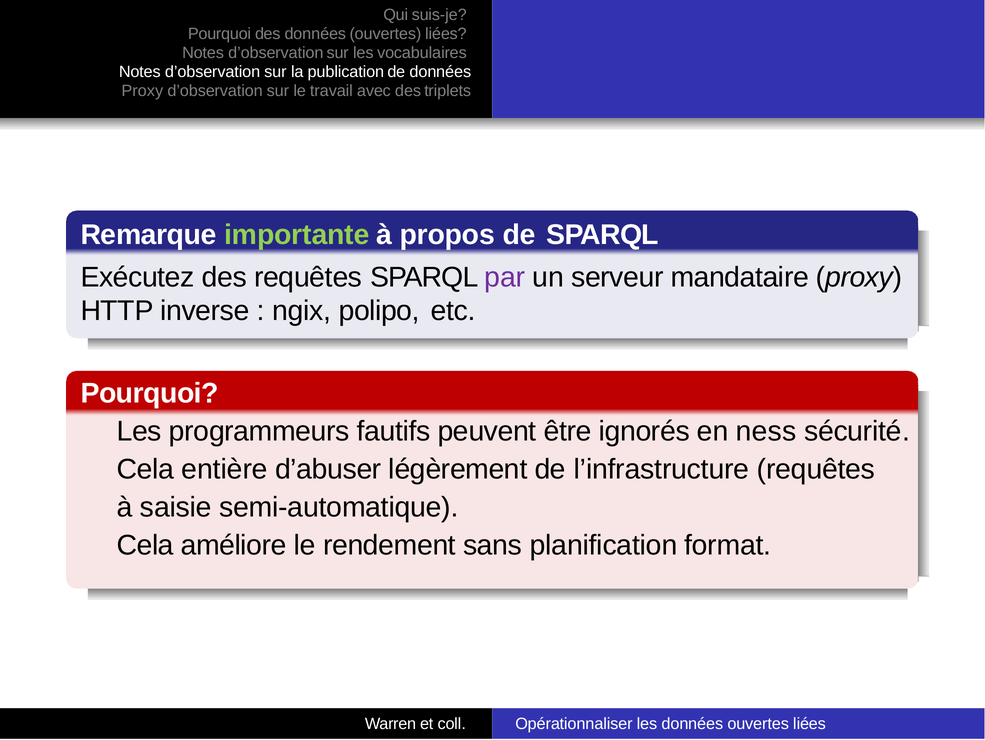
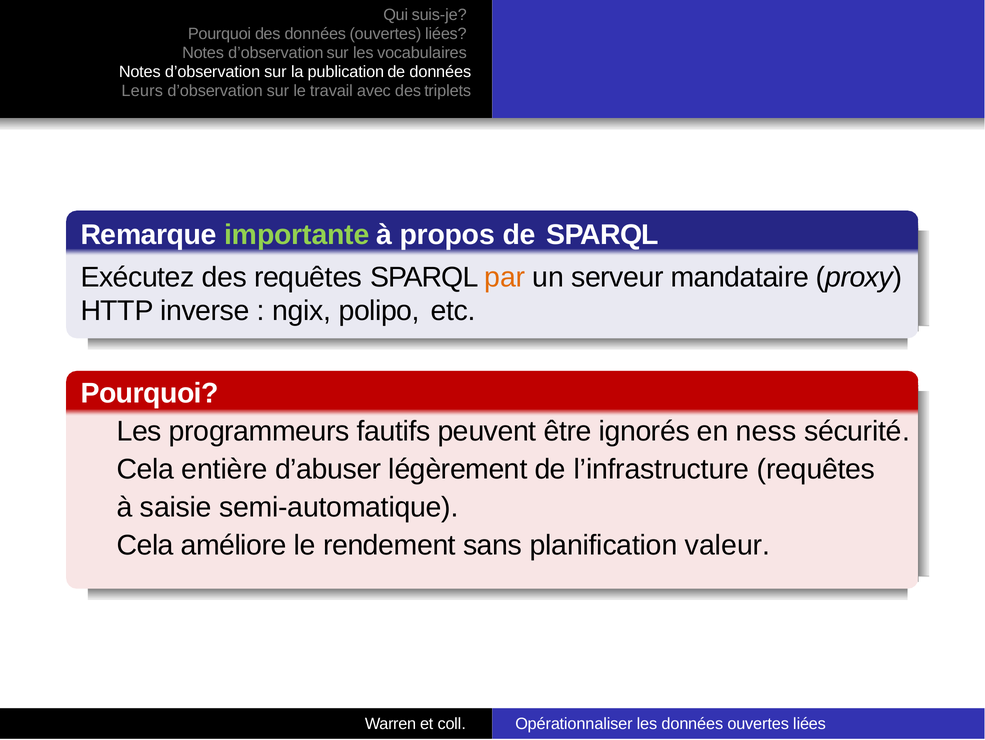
Proxy: Proxy -> Leurs (142, 91)
par colour: purple -> orange (505, 277)
format: format -> valeur (728, 545)
